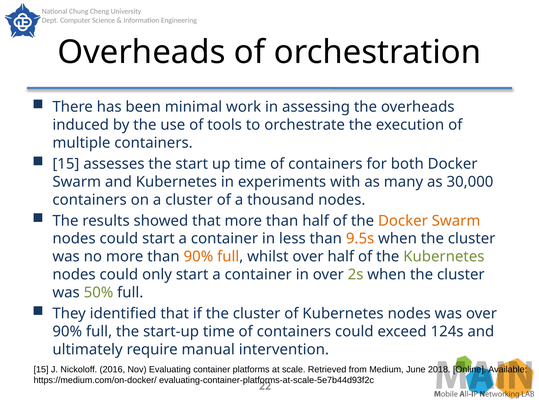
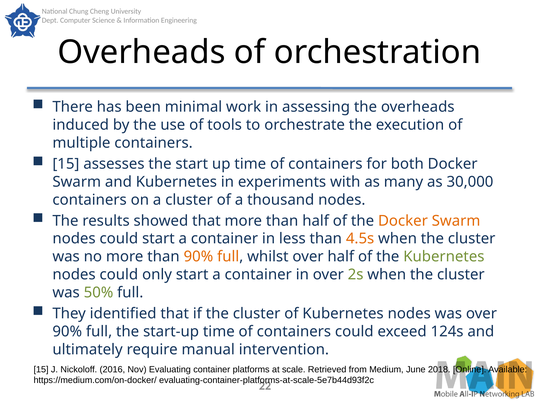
9.5s: 9.5s -> 4.5s (360, 239)
